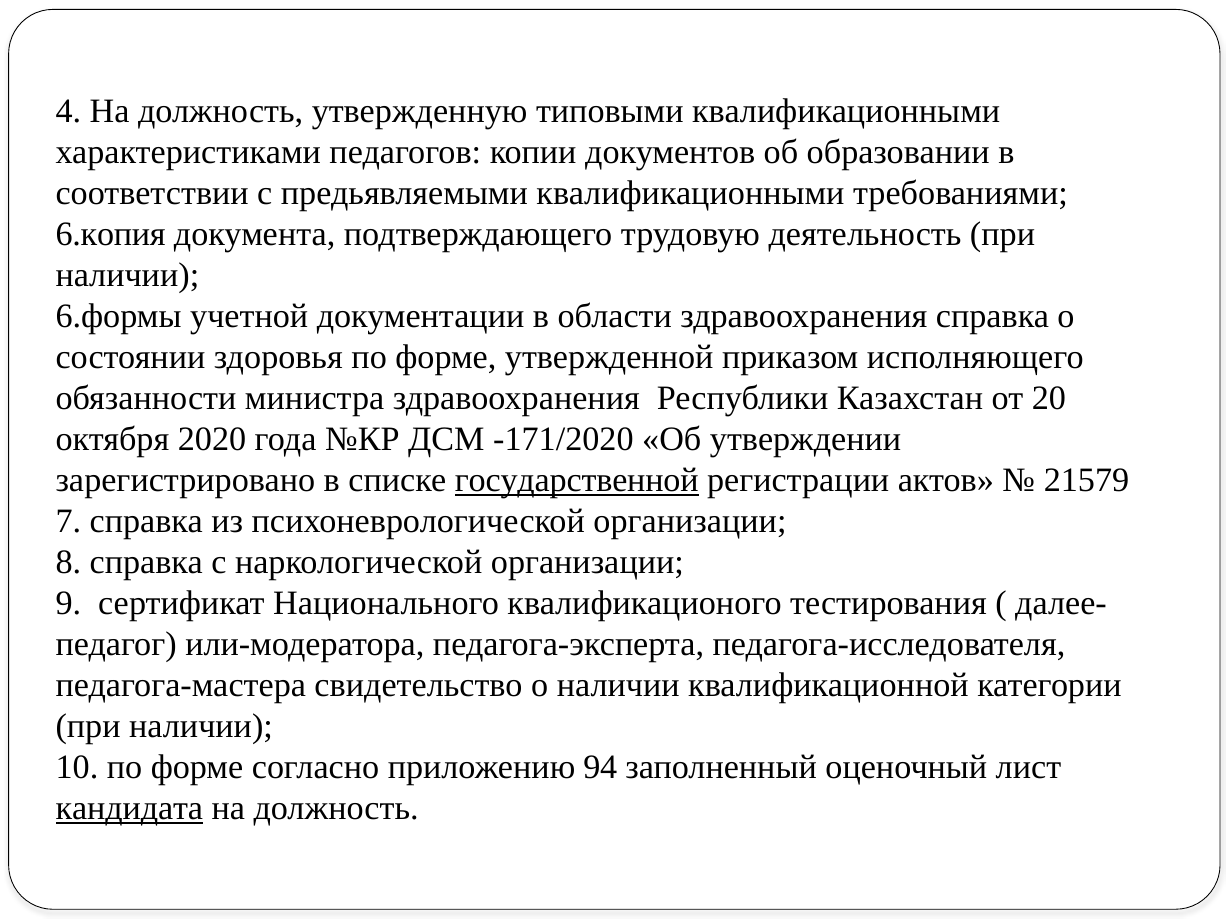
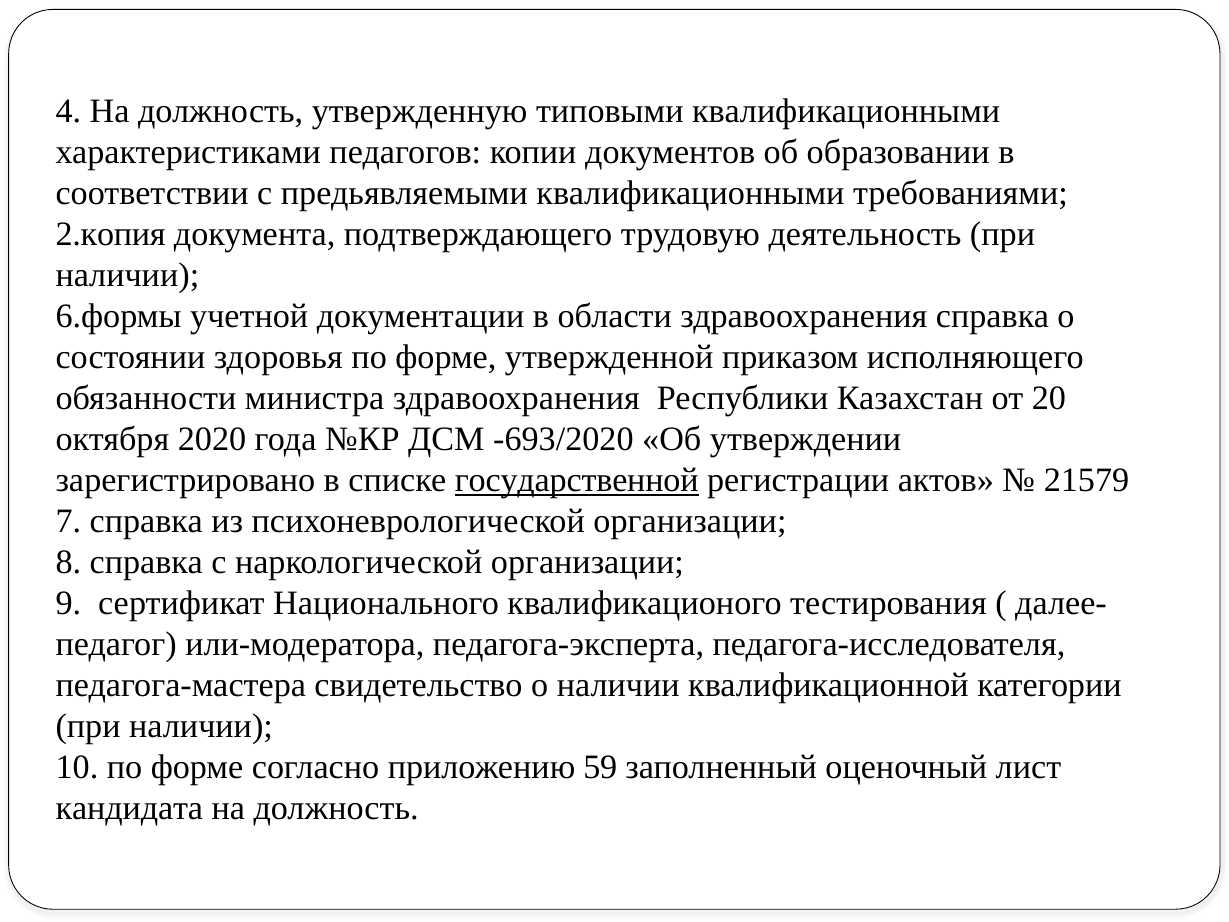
6.копия: 6.копия -> 2.копия (111, 234)
-171/2020: -171/2020 -> -693/2020 (563, 439)
94: 94 -> 59 (600, 767)
кандидата underline: present -> none (129, 808)
